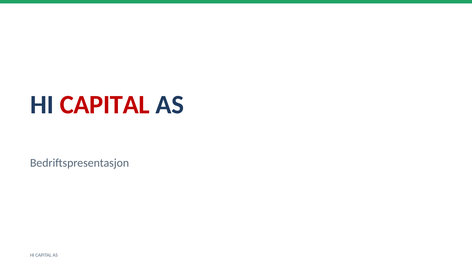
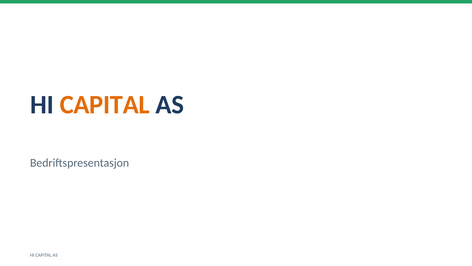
CAPITAL colour: red -> orange (105, 105)
